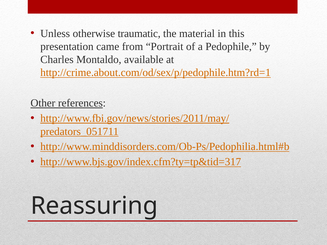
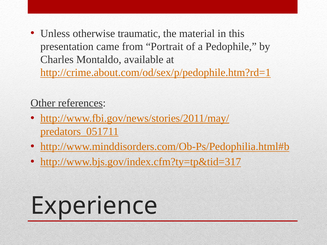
Reassuring: Reassuring -> Experience (94, 206)
